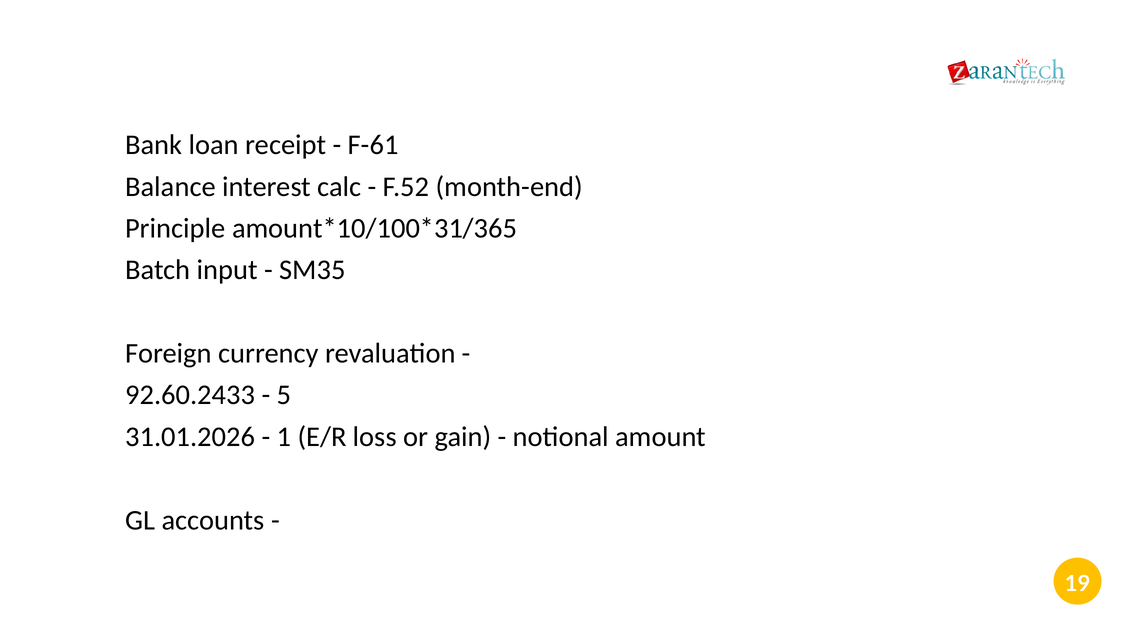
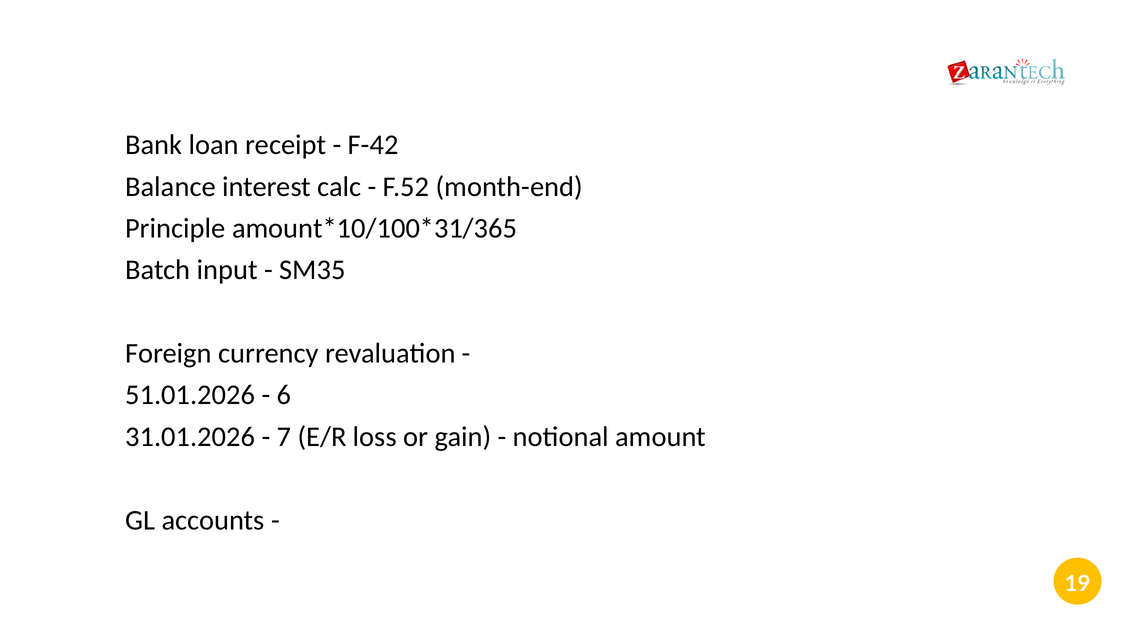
F-61: F-61 -> F-42 (373, 145)
92.60.2433: 92.60.2433 -> 51.01.2026 (190, 395)
5: 5 -> 6 (284, 395)
1: 1 -> 7 (284, 437)
